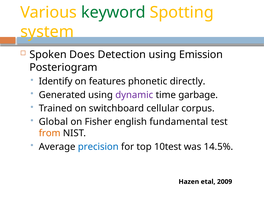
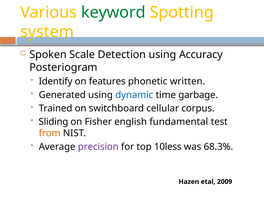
Does: Does -> Scale (82, 55)
Emission: Emission -> Accuracy (201, 55)
directly: directly -> written (188, 81)
dynamic colour: purple -> blue (134, 95)
Global: Global -> Sliding (53, 122)
precision colour: blue -> purple (98, 147)
10test: 10test -> 10less (168, 147)
14.5%: 14.5% -> 68.3% (218, 147)
